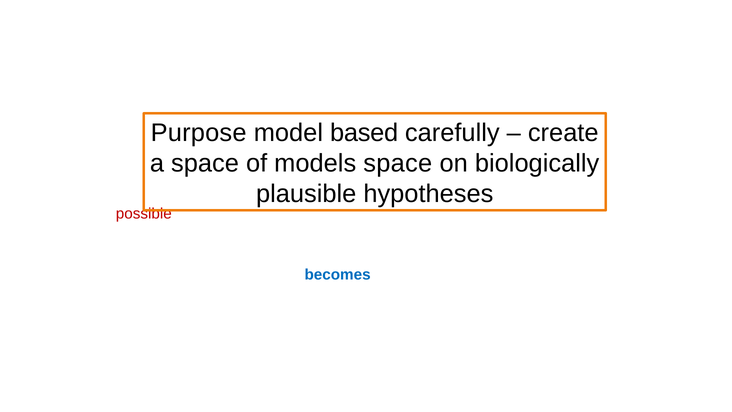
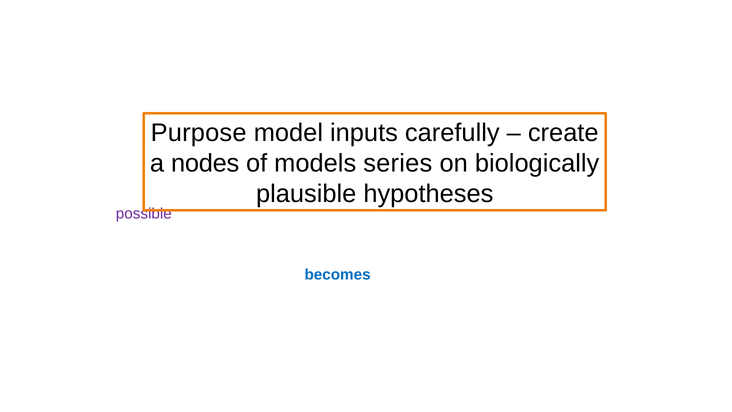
model based: based -> inputs (364, 133)
a space: space -> nodes (205, 163)
models space: space -> series (398, 163)
possible colour: red -> purple (144, 214)
